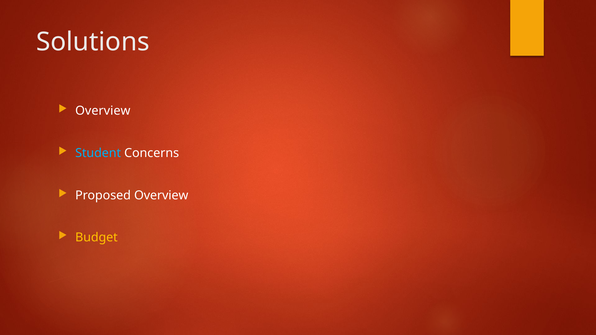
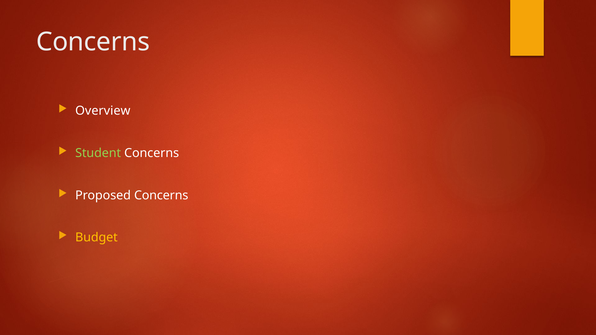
Solutions: Solutions -> Concerns (93, 42)
Student colour: light blue -> light green (98, 153)
Proposed Overview: Overview -> Concerns (161, 195)
